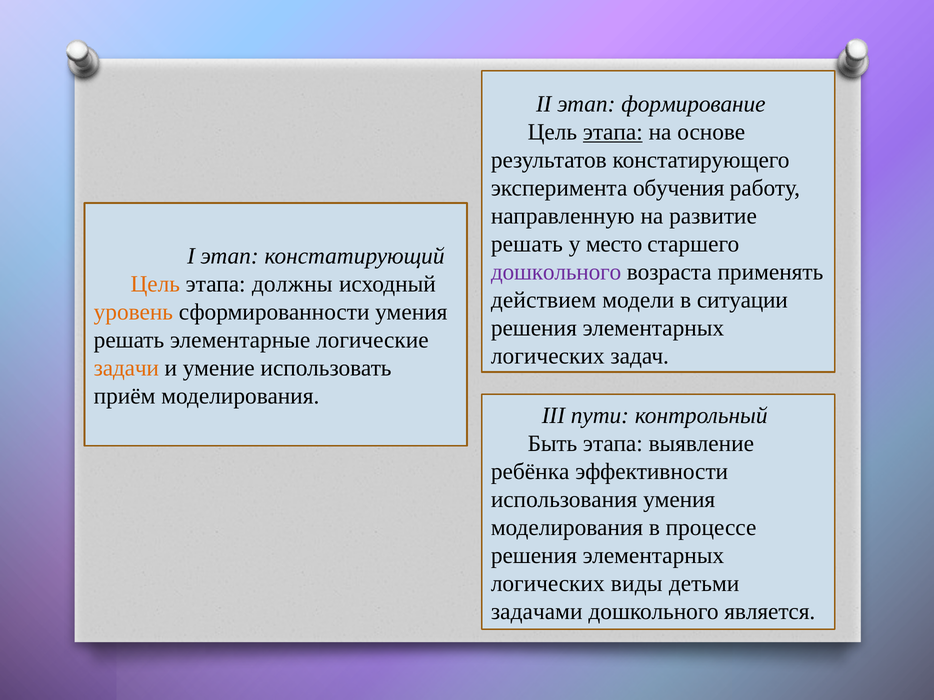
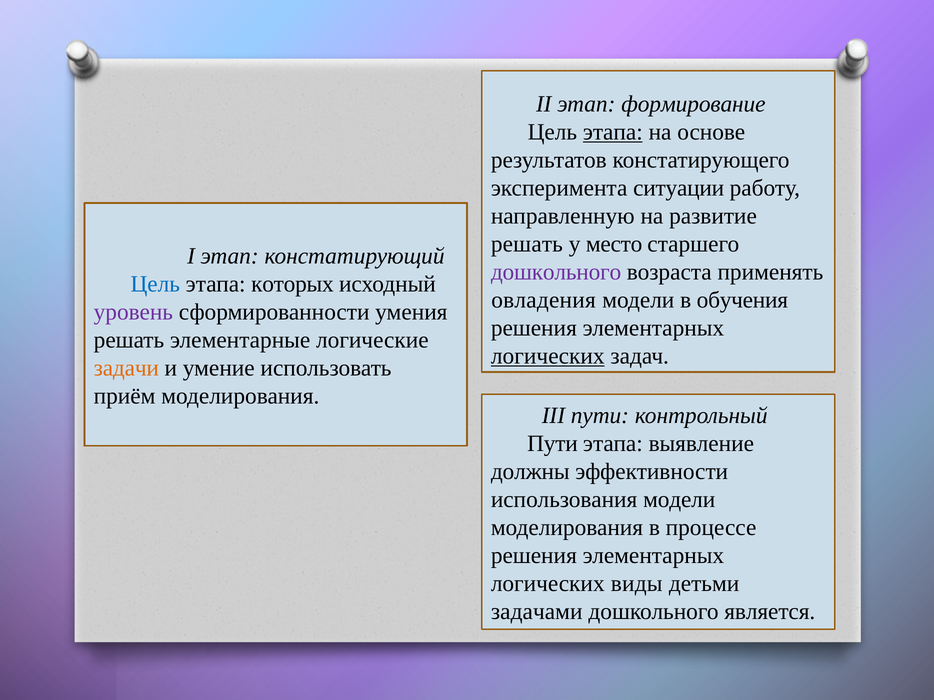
обучения: обучения -> ситуации (679, 188)
Цель colour: orange -> blue (155, 284)
должны: должны -> которых (292, 284)
действием: действием -> овладения (544, 300)
ситуации: ситуации -> обучения (742, 300)
уровень colour: orange -> purple (133, 312)
логических underline: none -> present (548, 356)
Быть: Быть -> Пути (552, 444)
ребёнка: ребёнка -> должны (530, 472)
использования умения: умения -> модели (679, 500)
